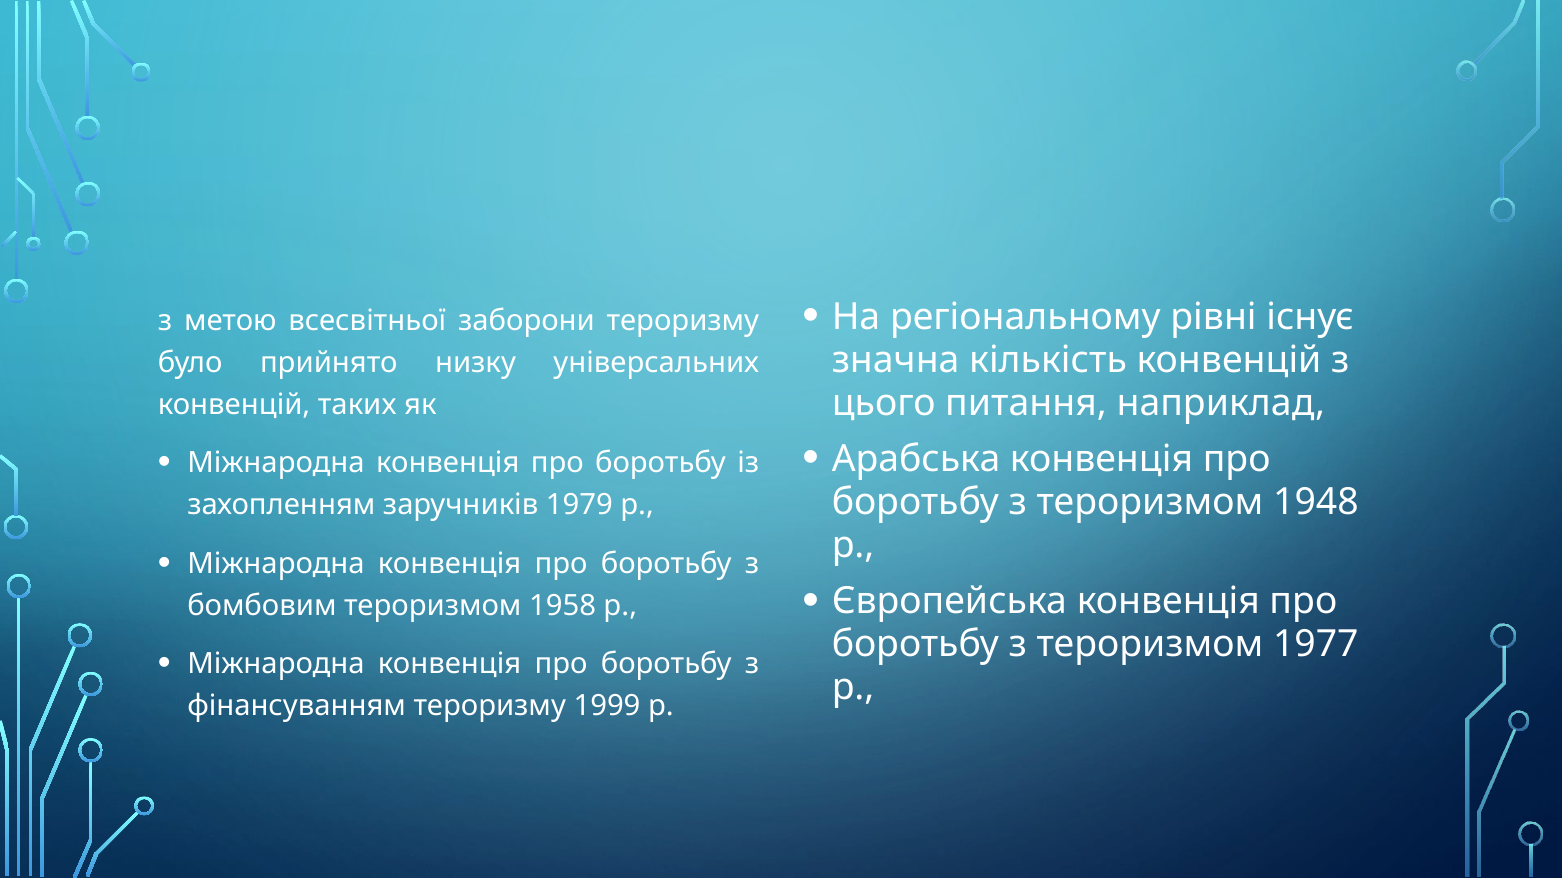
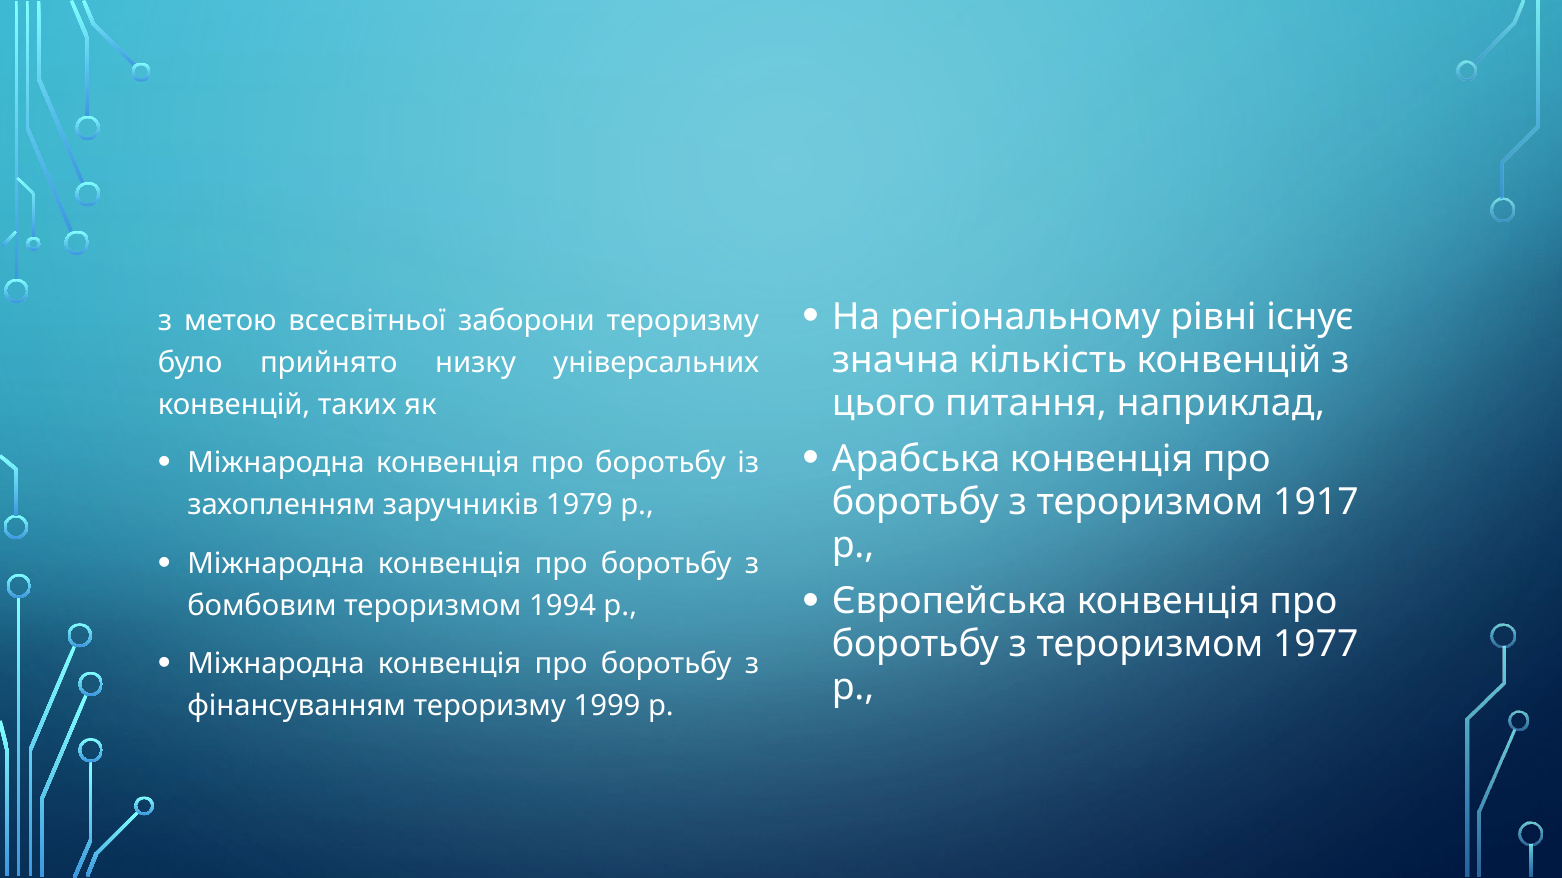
1948: 1948 -> 1917 (1316, 503)
1958: 1958 -> 1994 (563, 606)
